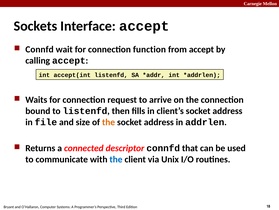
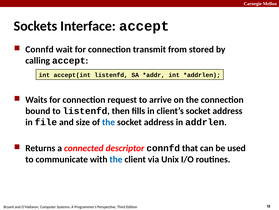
function: function -> transmit (149, 49)
from accept: accept -> stored (201, 49)
the colour: orange -> blue (109, 122)
